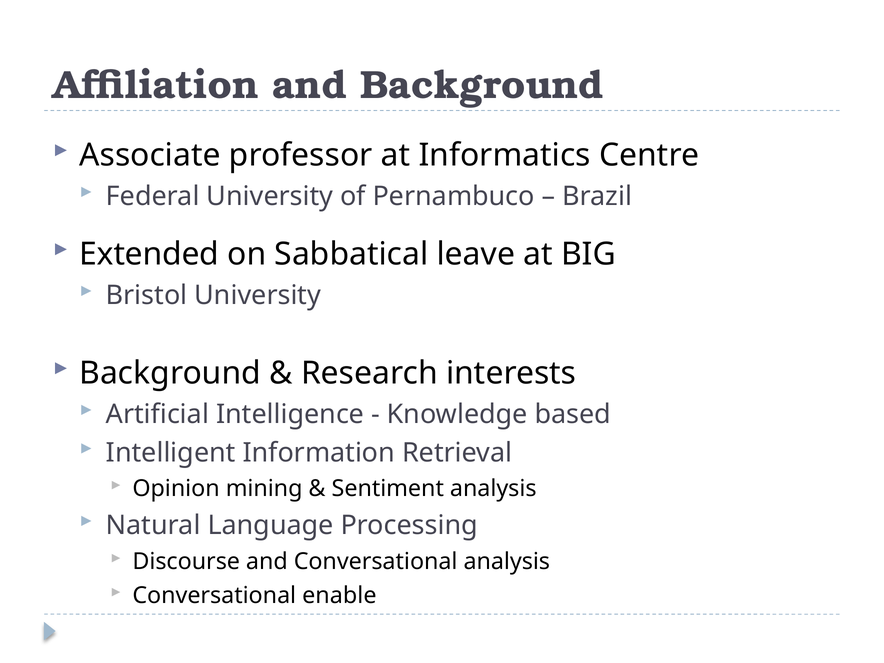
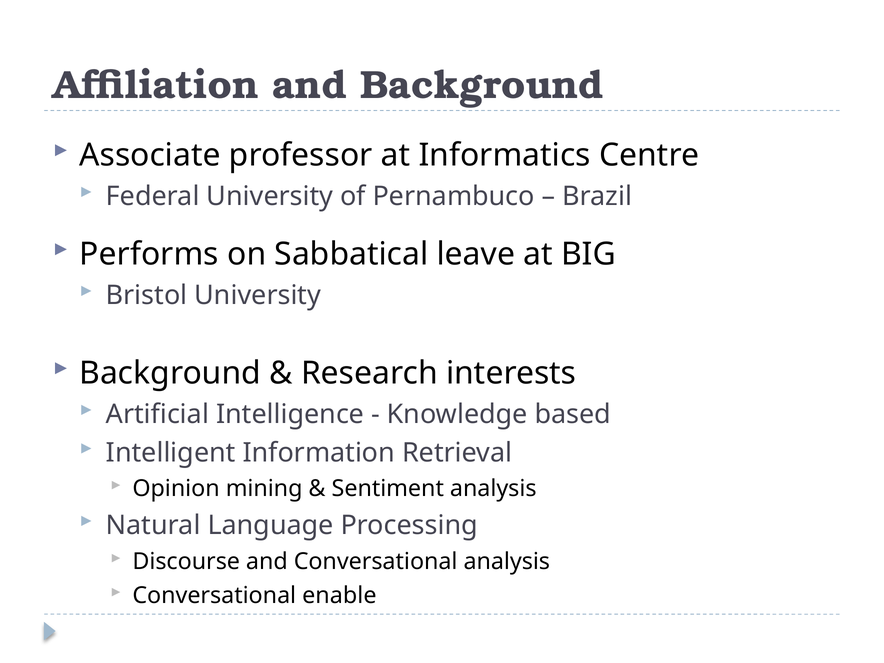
Extended: Extended -> Performs (149, 254)
